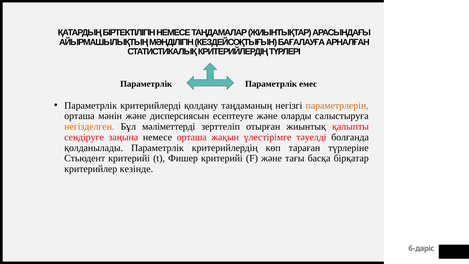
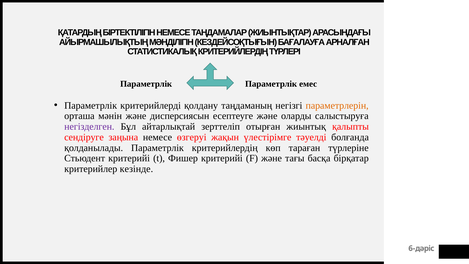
негізделген colour: orange -> purple (89, 127)
мәліметтерді: мәліметтерді -> айтарлықтай (169, 127)
немесе орташа: орташа -> өзгеруі (192, 137)
